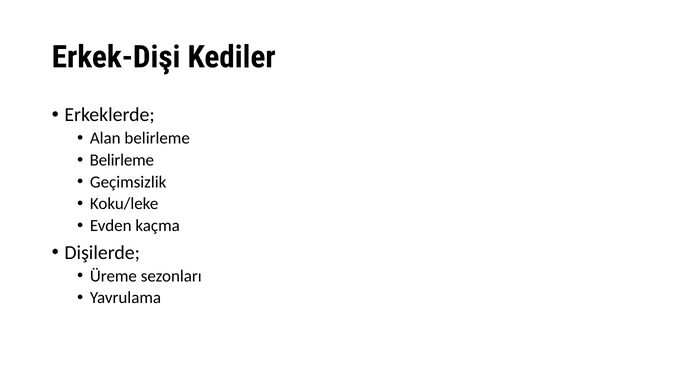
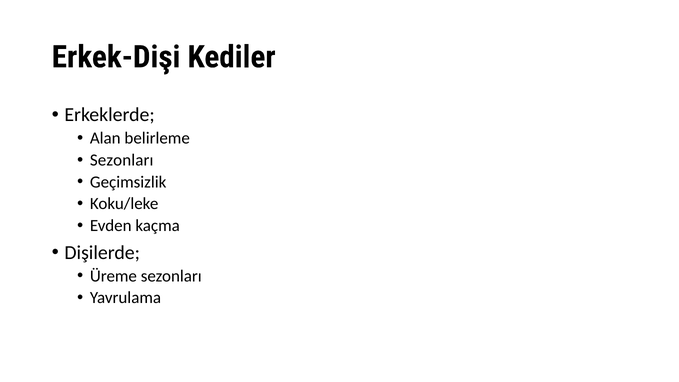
Belirleme: Belirleme -> Sezonları (122, 160)
